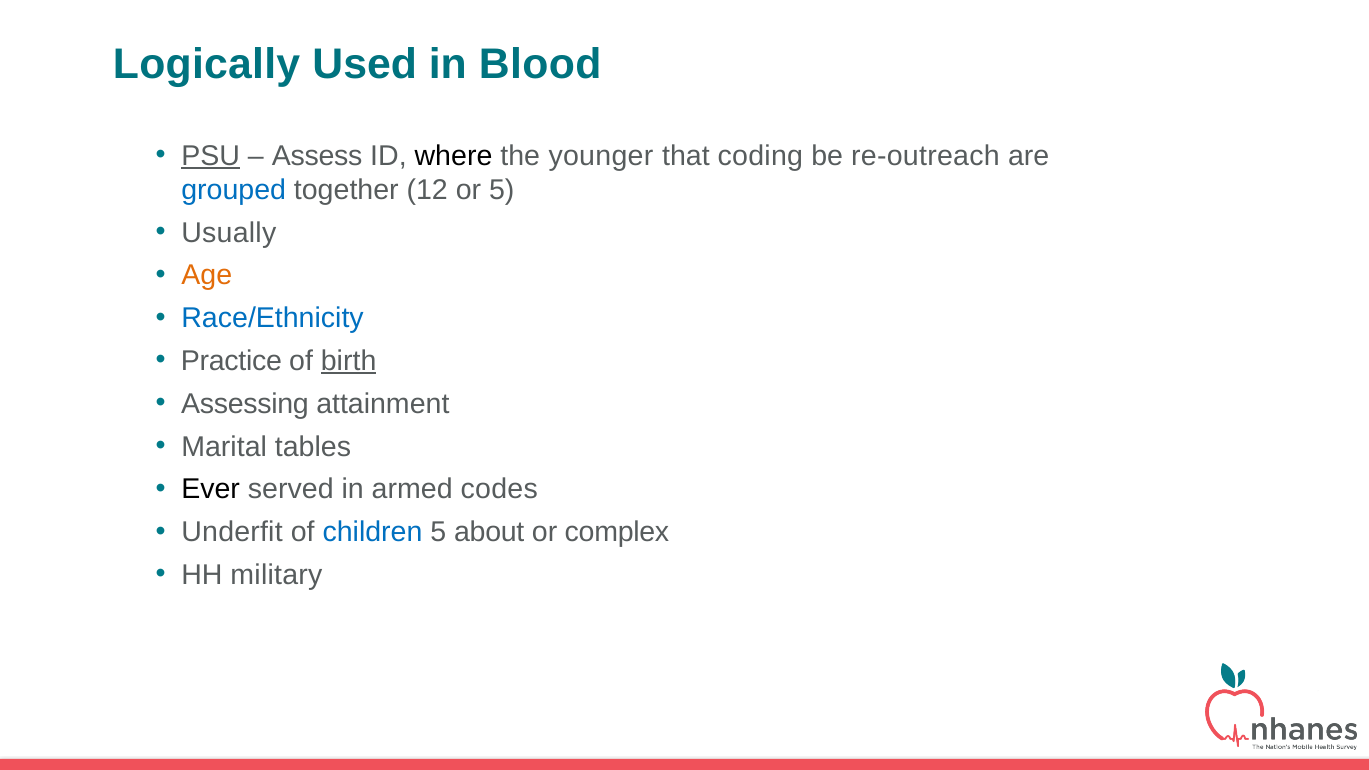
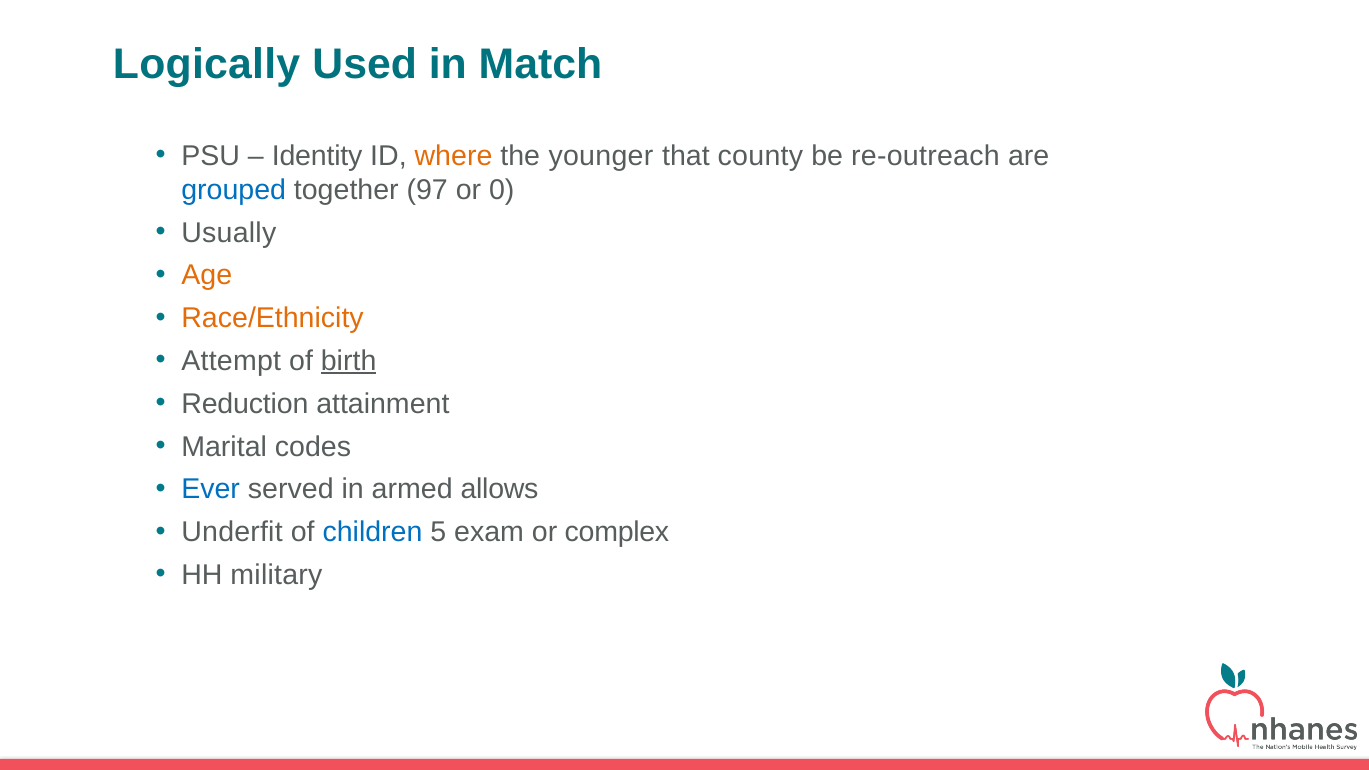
Blood: Blood -> Match (540, 64)
PSU underline: present -> none (211, 156)
Assess: Assess -> Identity (317, 156)
where colour: black -> orange (454, 156)
coding: coding -> county (760, 156)
12: 12 -> 97 (427, 190)
or 5: 5 -> 0 (502, 190)
Race/Ethnicity colour: blue -> orange (273, 318)
Practice: Practice -> Attempt (231, 361)
Assessing: Assessing -> Reduction (245, 404)
tables: tables -> codes (313, 447)
Ever colour: black -> blue (211, 490)
codes: codes -> allows (499, 490)
about: about -> exam (489, 532)
